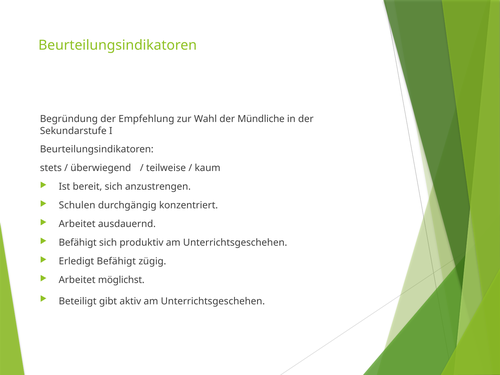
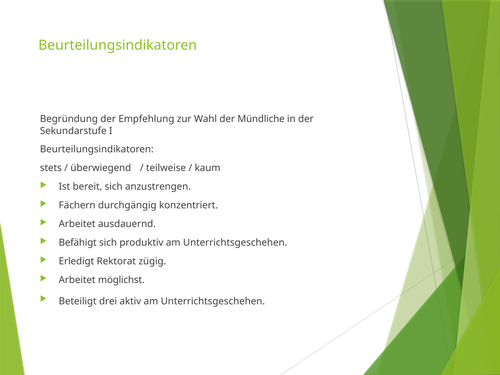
Schulen: Schulen -> Fächern (77, 205)
Erledigt Befähigt: Befähigt -> Rektorat (116, 261)
gibt: gibt -> drei (108, 301)
